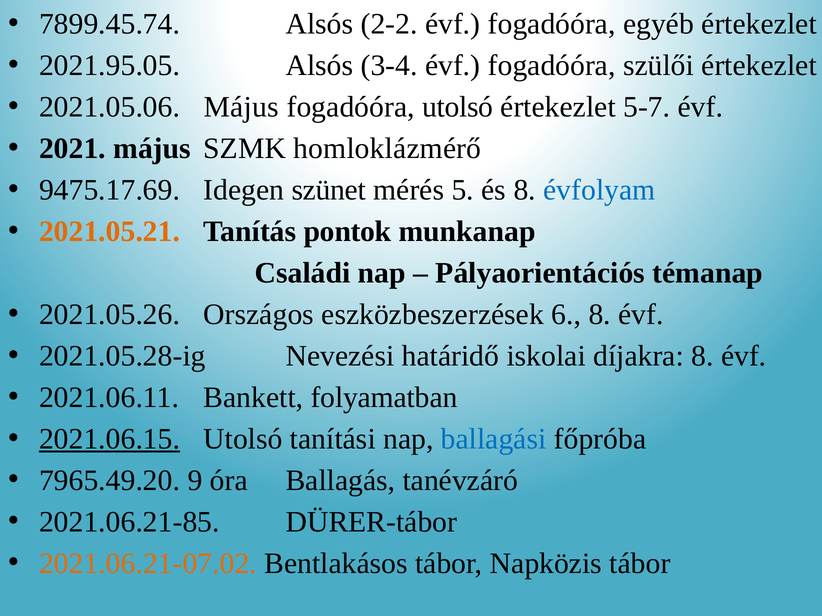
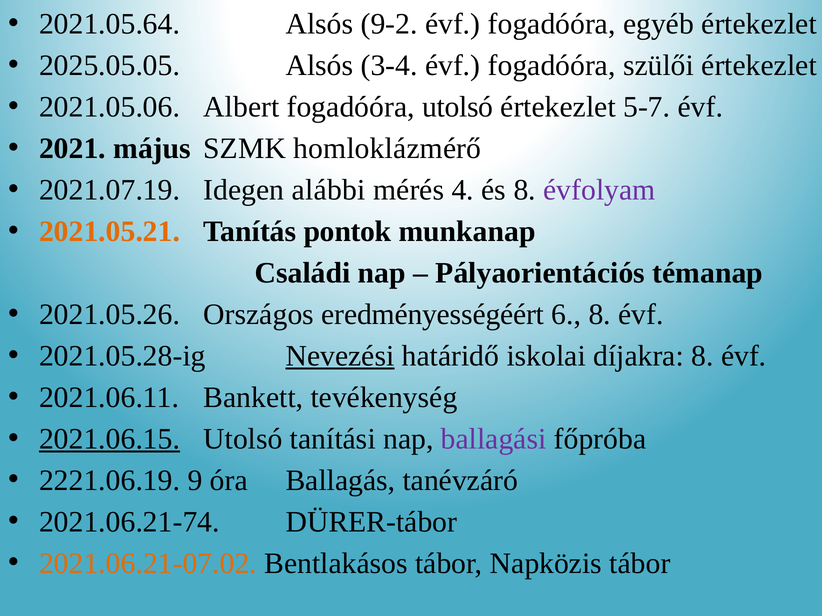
7899.45.74: 7899.45.74 -> 2021.05.64 (110, 24)
2-2: 2-2 -> 9-2 (389, 24)
2021.95.05: 2021.95.05 -> 2025.05.05 (110, 66)
2021.05.06 Május: Május -> Albert (241, 107)
9475.17.69: 9475.17.69 -> 2021.07.19 (110, 190)
szünet: szünet -> alábbi (329, 190)
5: 5 -> 4 (463, 190)
évfolyam colour: blue -> purple (599, 190)
eszközbeszerzések: eszközbeszerzések -> eredményességéért (433, 315)
Nevezési underline: none -> present (340, 356)
folyamatban: folyamatban -> tevékenység (384, 398)
ballagási colour: blue -> purple (494, 439)
7965.49.20: 7965.49.20 -> 2221.06.19 (110, 481)
2021.06.21-85: 2021.06.21-85 -> 2021.06.21-74 (129, 522)
